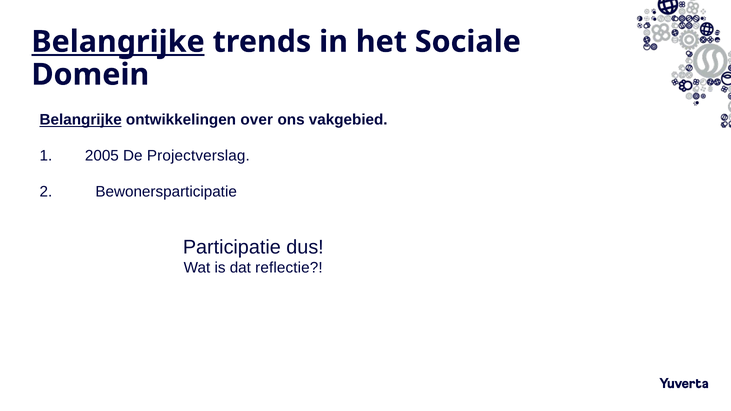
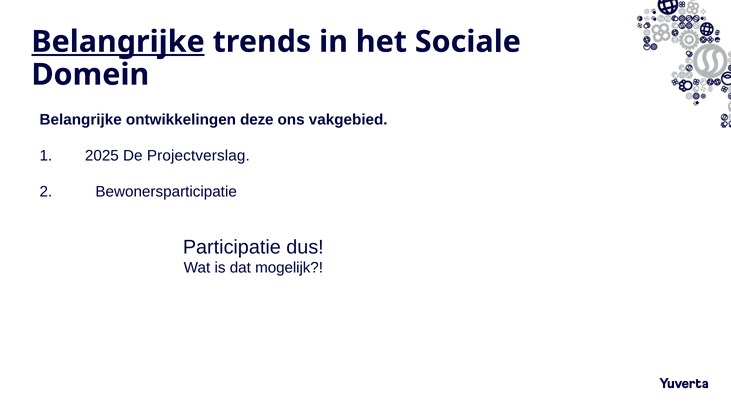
Belangrijke underline: present -> none (81, 120)
over: over -> deze (257, 120)
2005: 2005 -> 2025 (102, 156)
reflectie: reflectie -> mogelijk (289, 268)
